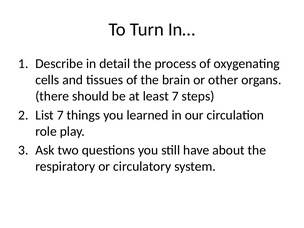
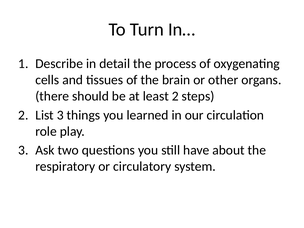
least 7: 7 -> 2 (175, 96)
List 7: 7 -> 3 (60, 115)
